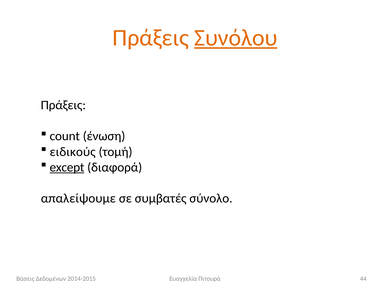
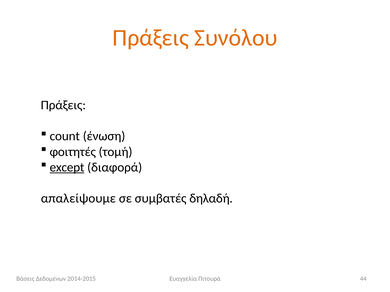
Συνόλου underline: present -> none (236, 38)
ειδικούς: ειδικούς -> φοιτητές (73, 152)
σύνολο: σύνολο -> δηλαδή (211, 199)
